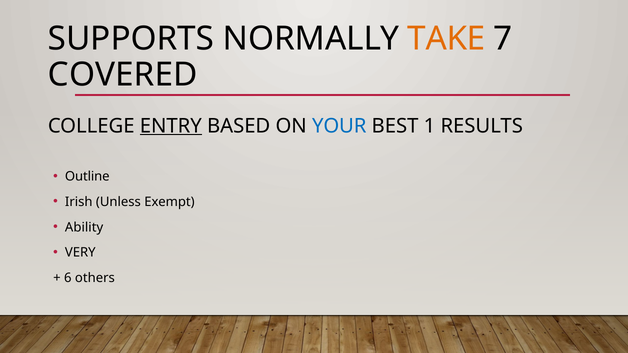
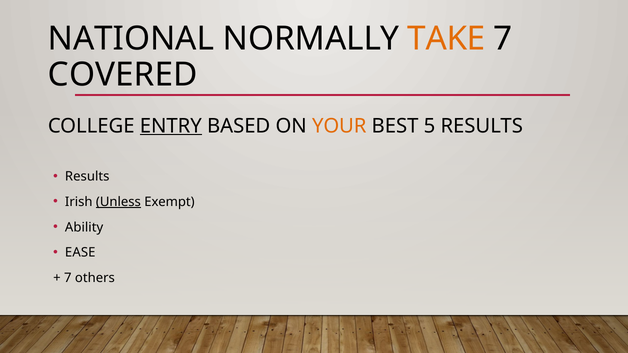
SUPPORTS: SUPPORTS -> NATIONAL (131, 39)
YOUR colour: blue -> orange (339, 126)
1: 1 -> 5 (429, 126)
Outline: Outline -> Results (87, 177)
Unless underline: none -> present (118, 202)
VERY: VERY -> EASE (80, 253)
6: 6 -> 7 (68, 278)
